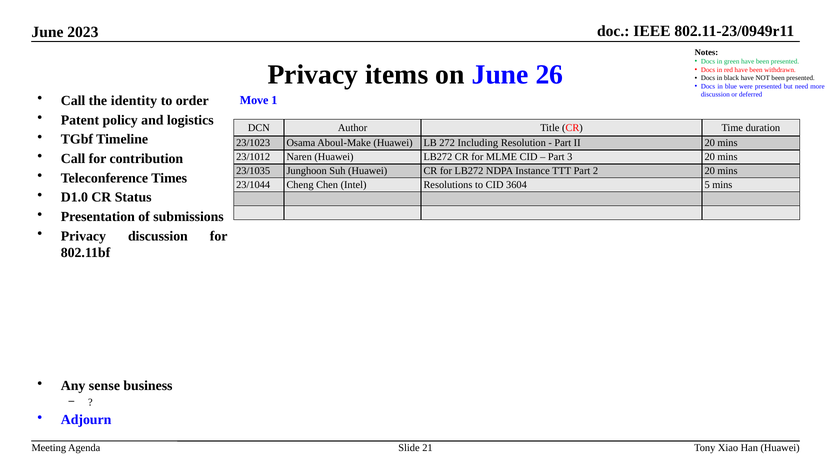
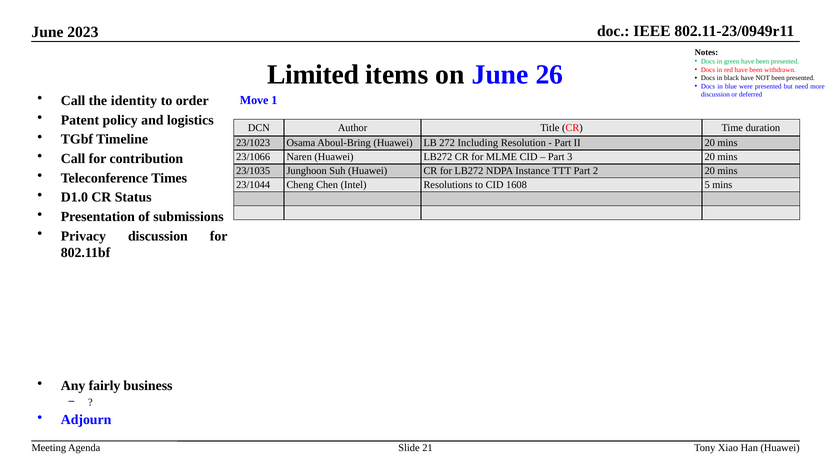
Privacy: Privacy -> Limited (313, 75)
Aboul-Make: Aboul-Make -> Aboul-Bring (344, 143)
23/1012: 23/1012 -> 23/1066 (253, 157)
3604: 3604 -> 1608 (516, 185)
sense: sense -> fairly (105, 386)
